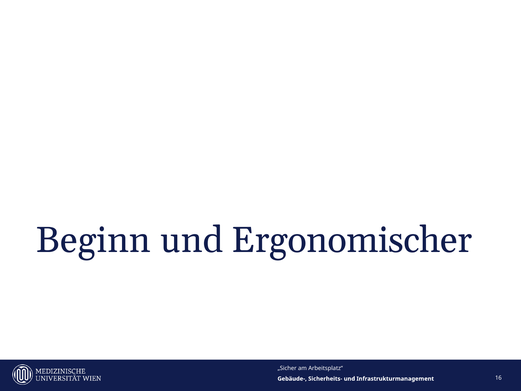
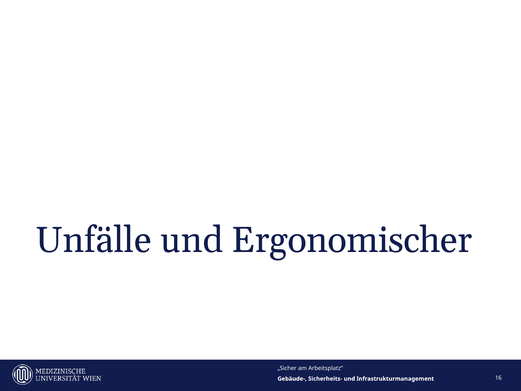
Beginn: Beginn -> Unfälle (94, 240)
